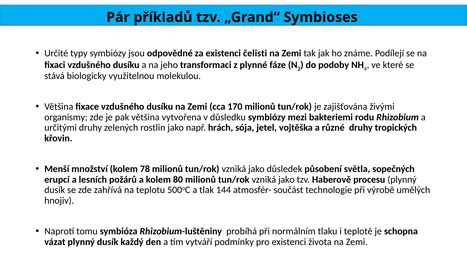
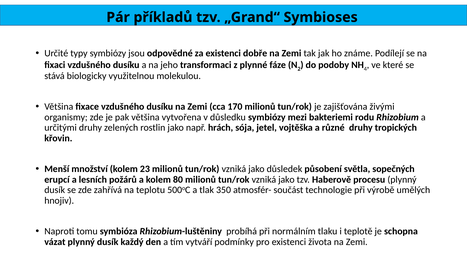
čelisti: čelisti -> dobře (255, 53)
78: 78 -> 23 (145, 169)
144: 144 -> 350 (224, 190)
